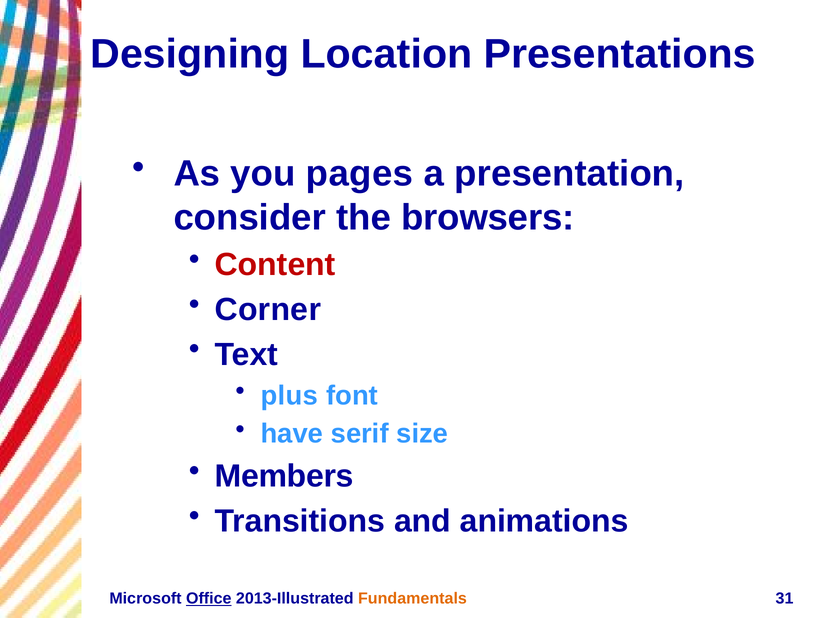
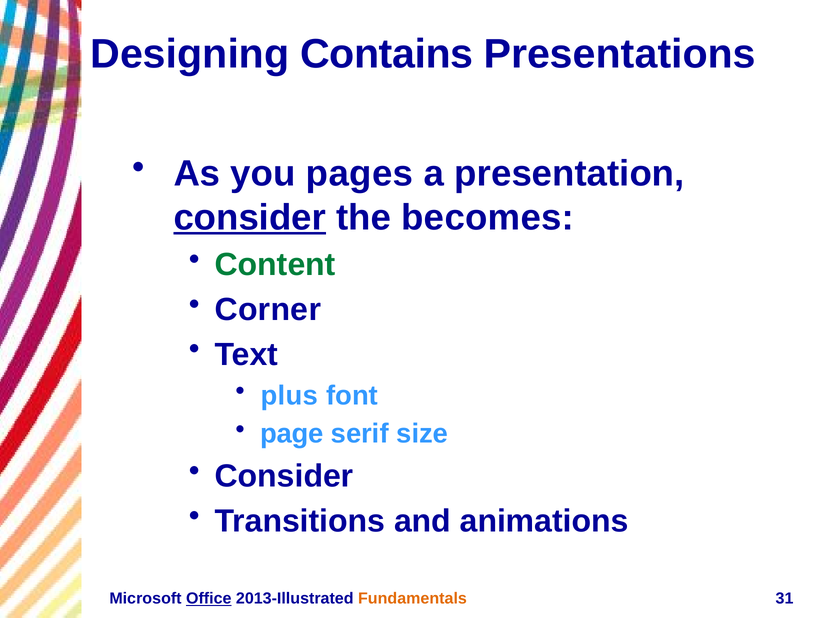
Location: Location -> Contains (387, 54)
consider underline: none -> present (250, 217)
browsers: browsers -> becomes (488, 217)
Content colour: red -> green (275, 265)
have: have -> page (292, 434)
Members: Members -> Consider (284, 476)
